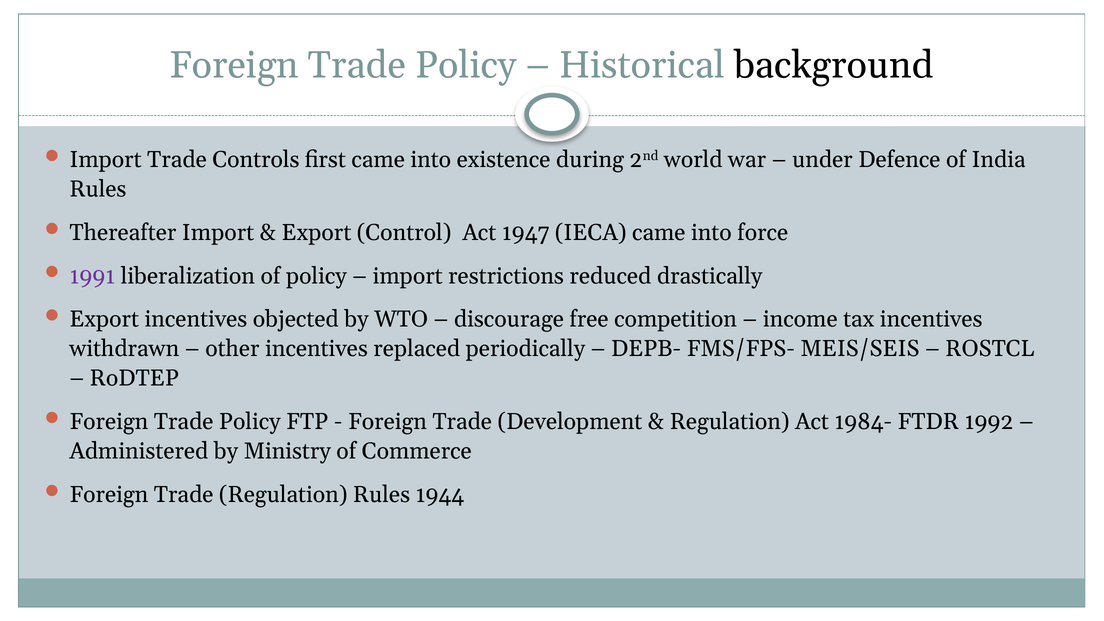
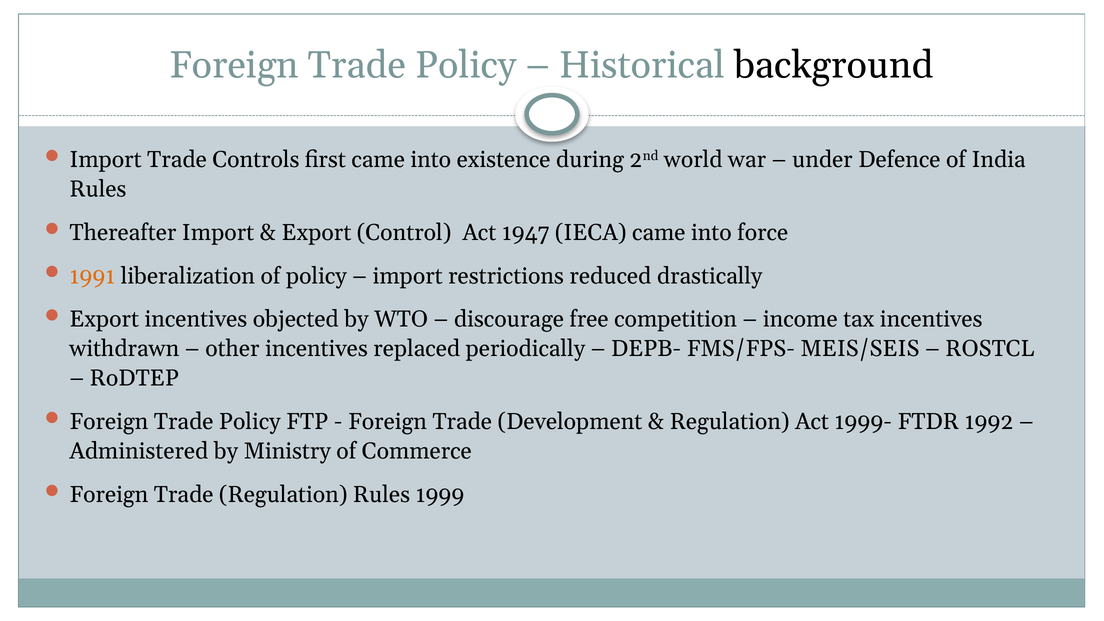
1991 colour: purple -> orange (92, 276)
1984-: 1984- -> 1999- (863, 422)
1944: 1944 -> 1999 (440, 495)
